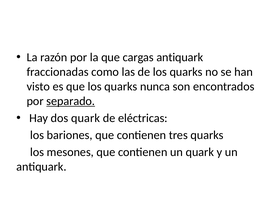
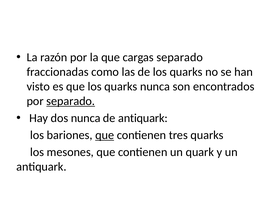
cargas antiquark: antiquark -> separado (180, 57)
dos quark: quark -> nunca (86, 118)
de eléctricas: eléctricas -> antiquark (143, 118)
que underline: none -> present (105, 135)
